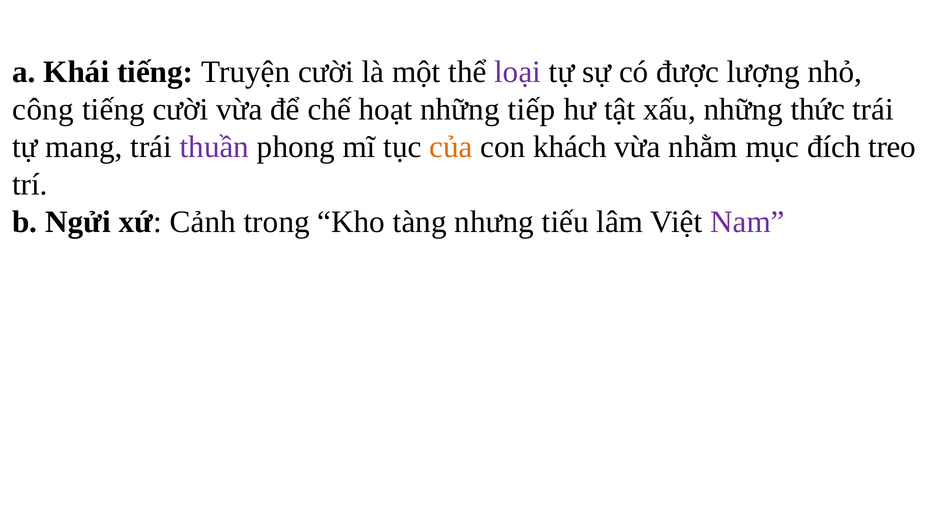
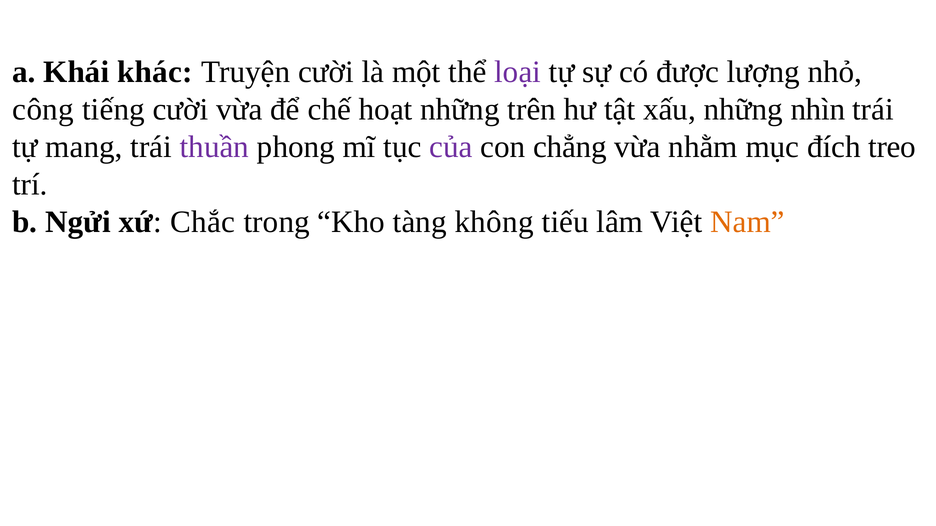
Khái tiếng: tiếng -> khác (155, 72)
tiếp: tiếp -> trên (532, 110)
thức: thức -> nhìn (818, 110)
của colour: orange -> purple (451, 147)
khách: khách -> chẳng (570, 147)
Cảnh: Cảnh -> Chắc (203, 222)
nhưng: nhưng -> không (494, 222)
Nam colour: purple -> orange (747, 222)
